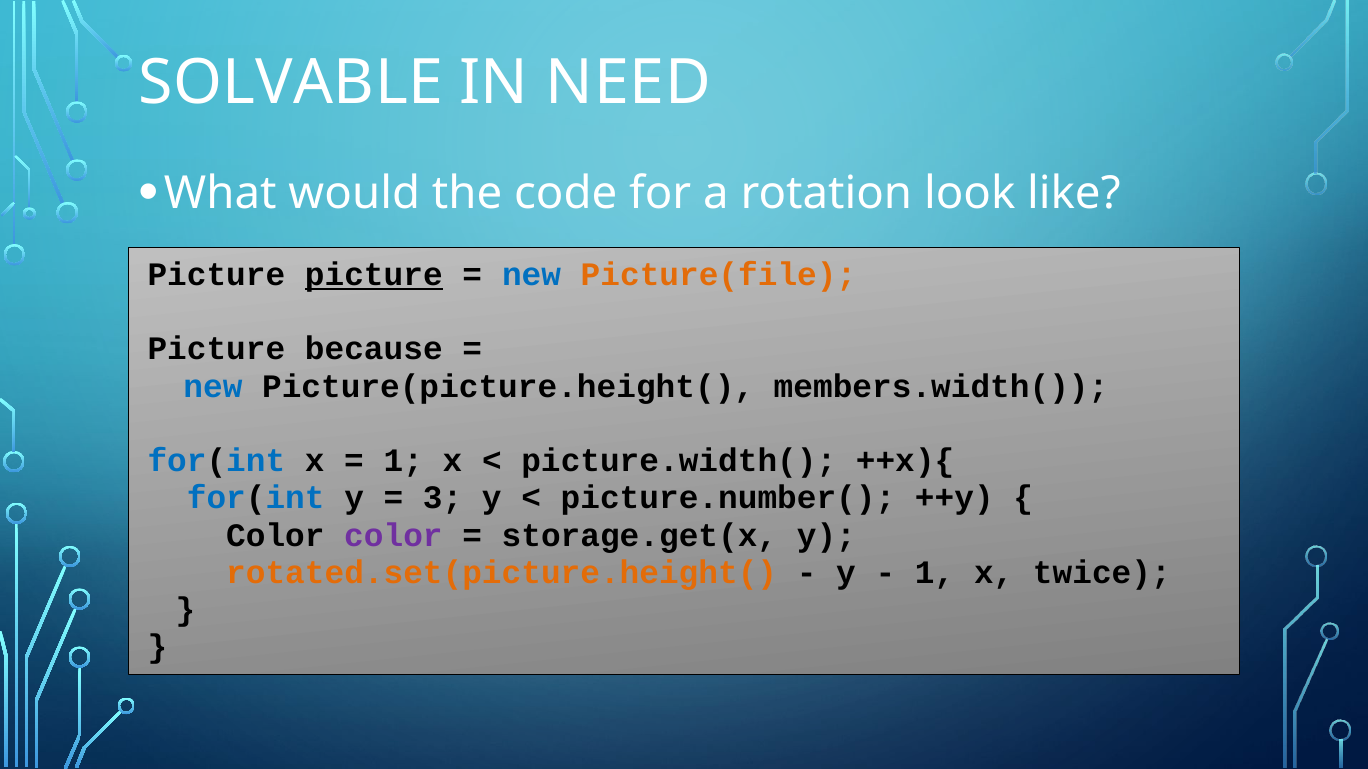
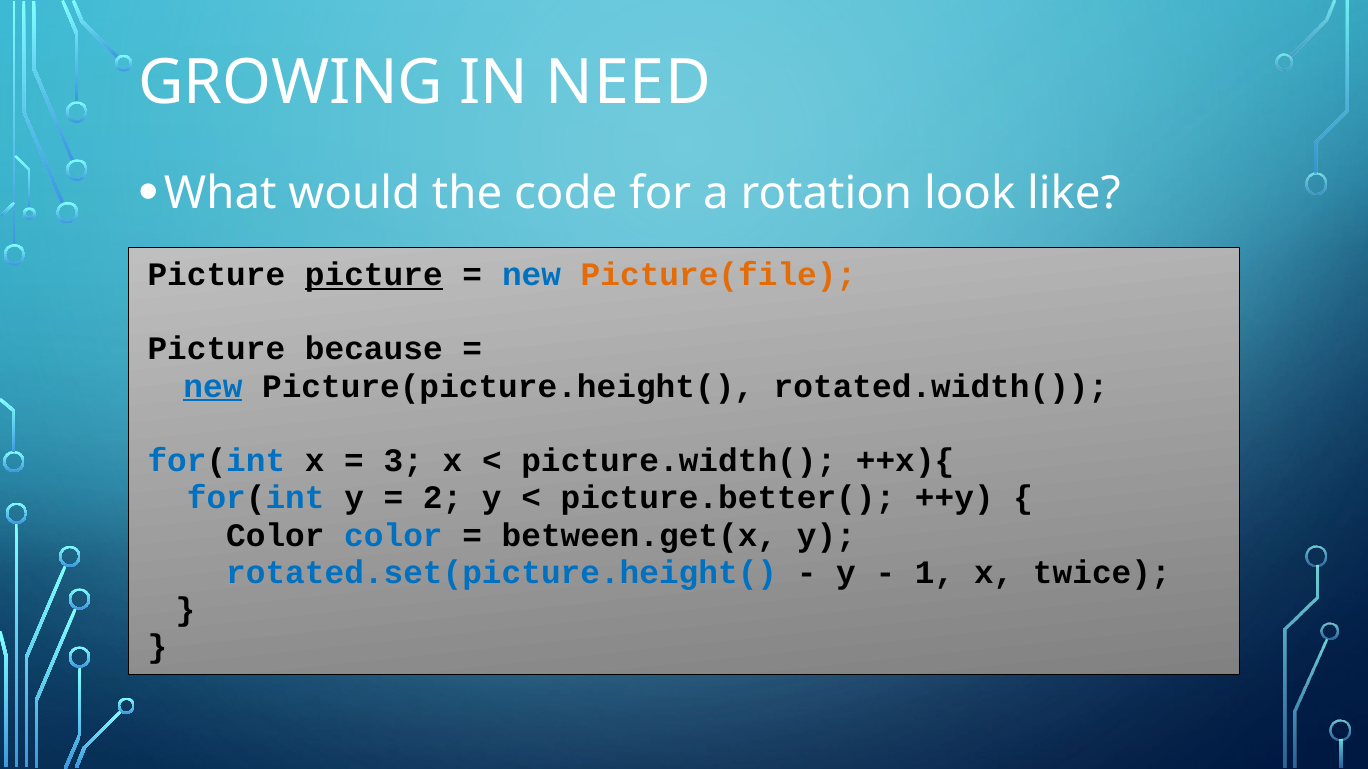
SOLVABLE: SOLVABLE -> GROWING (291, 83)
new underline: none -> present (213, 387)
members.width(: members.width( -> rotated.width( (941, 387)
1: 1 -> 3 (403, 461)
3: 3 -> 2 (443, 498)
picture.number(: picture.number( -> picture.better( (728, 498)
color colour: purple -> blue (393, 536)
storage.get(x: storage.get(x -> between.get(x (639, 536)
rotated.set(picture.height( colour: orange -> blue (502, 573)
